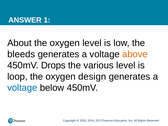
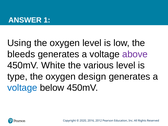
About: About -> Using (19, 43)
above colour: orange -> purple (135, 54)
Drops: Drops -> White (53, 65)
loop: loop -> type (17, 77)
